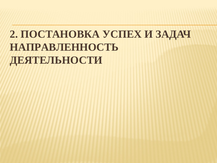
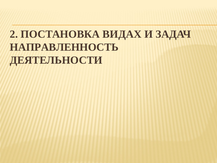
УСПЕХ: УСПЕХ -> ВИДАХ (122, 34)
